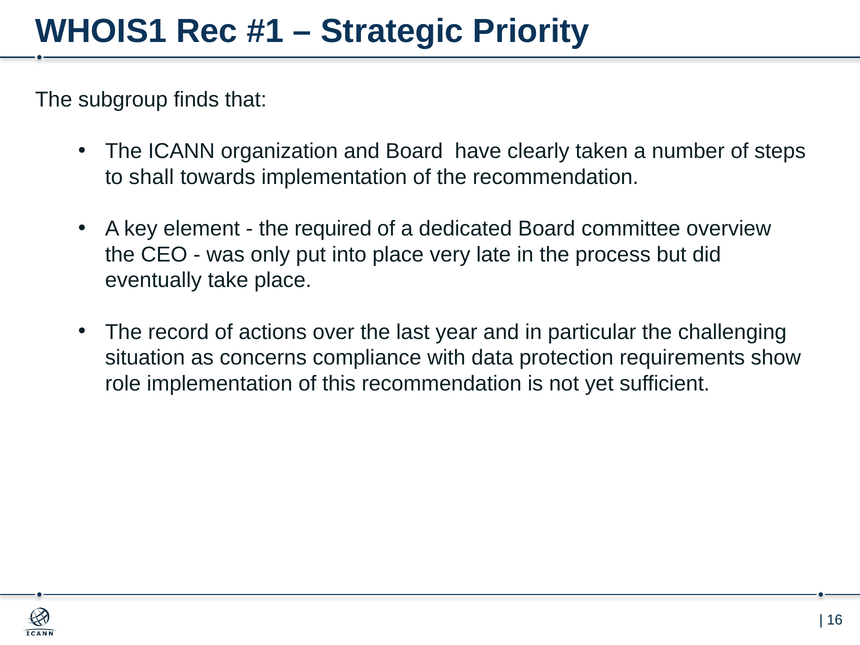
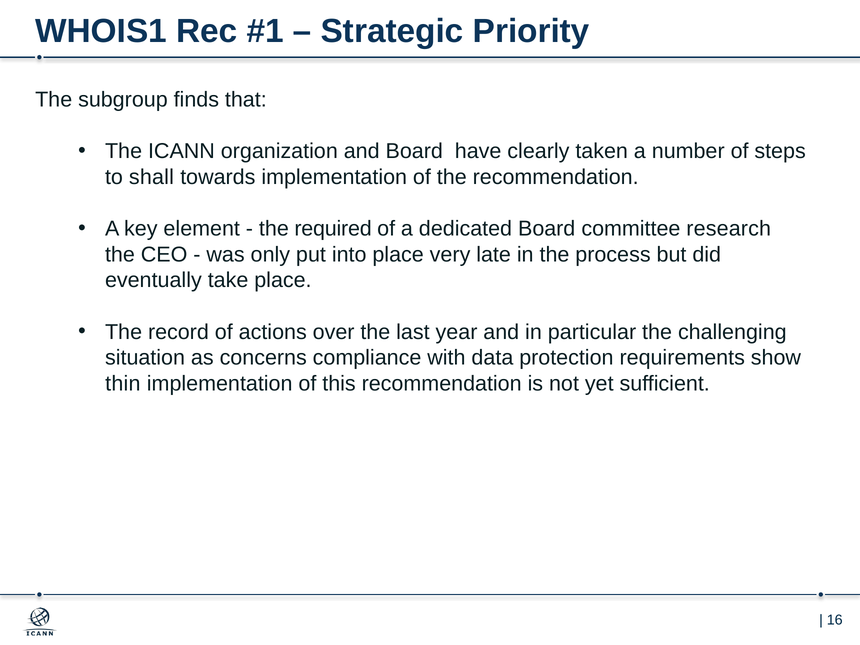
overview: overview -> research (729, 229)
role: role -> thin (123, 384)
